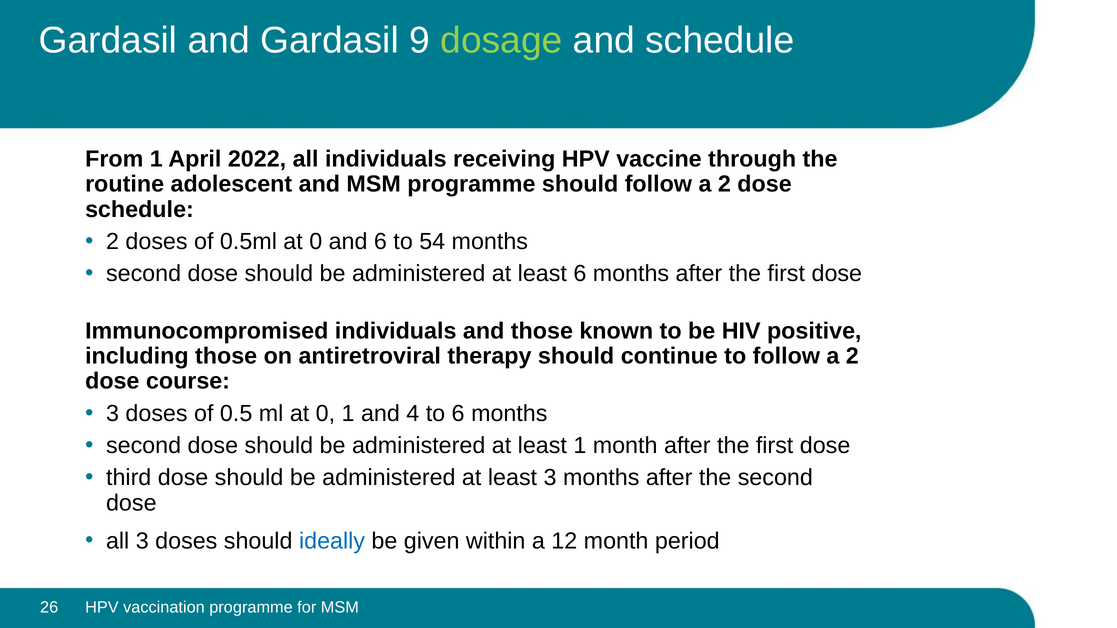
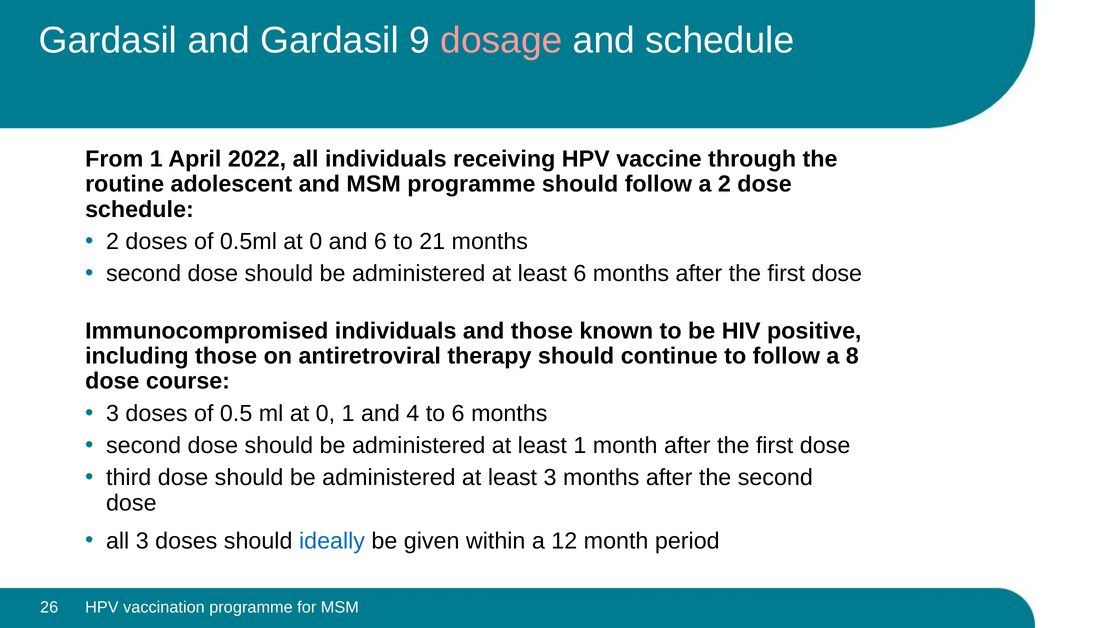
dosage colour: light green -> pink (501, 41)
54: 54 -> 21 (432, 242)
to follow a 2: 2 -> 8 (852, 356)
